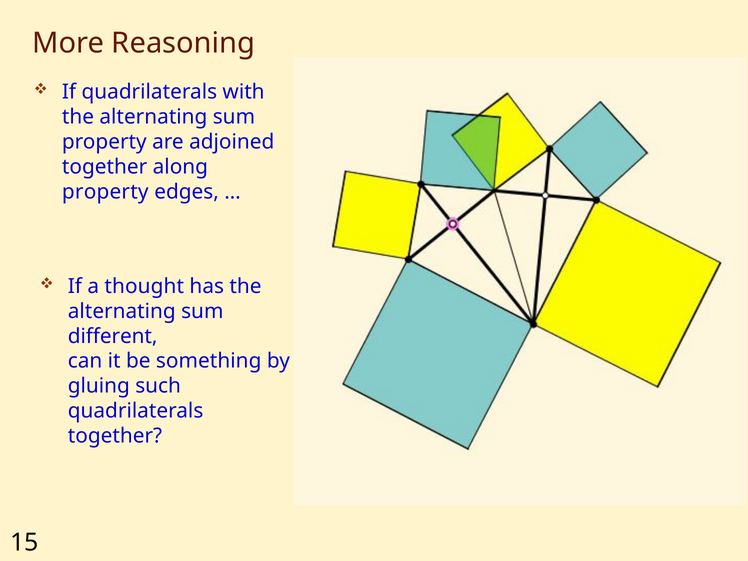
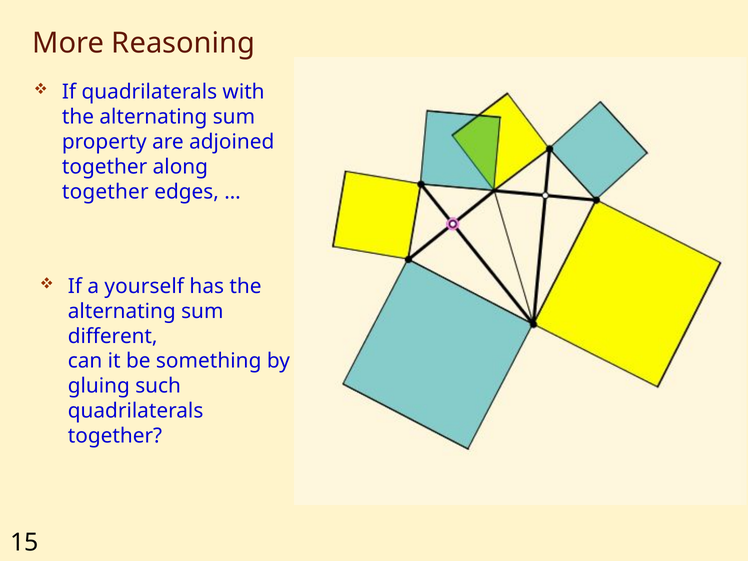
property: property -> together (105, 192)
thought: thought -> yourself (144, 286)
